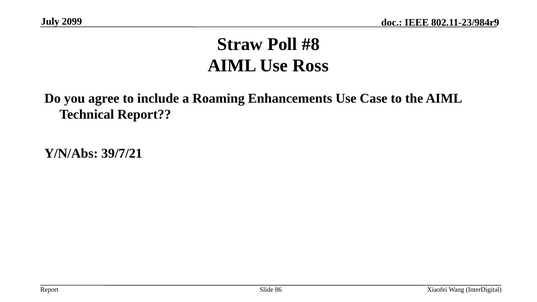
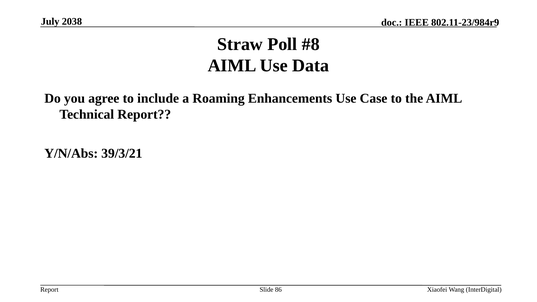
2099: 2099 -> 2038 (72, 21)
Ross: Ross -> Data (311, 66)
39/7/21: 39/7/21 -> 39/3/21 (122, 153)
